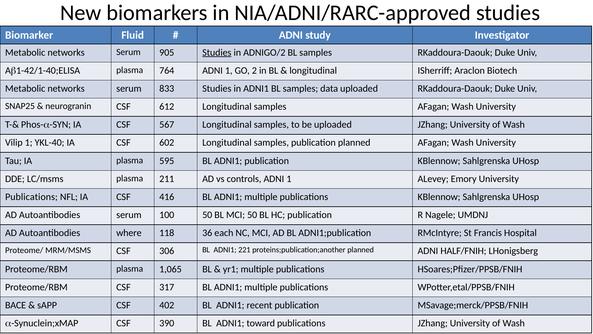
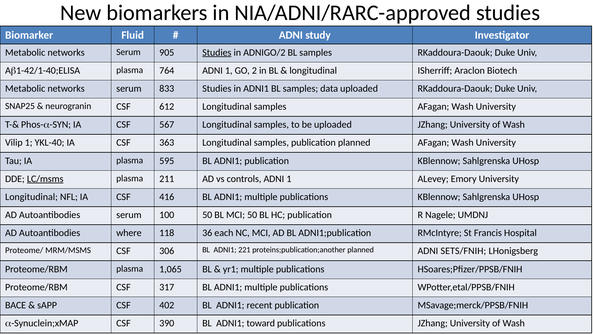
602: 602 -> 363 (167, 143)
LC/msms underline: none -> present (45, 179)
Publications: Publications -> Longitudinal (31, 197)
HALF/FNIH: HALF/FNIH -> SETS/FNIH (463, 251)
